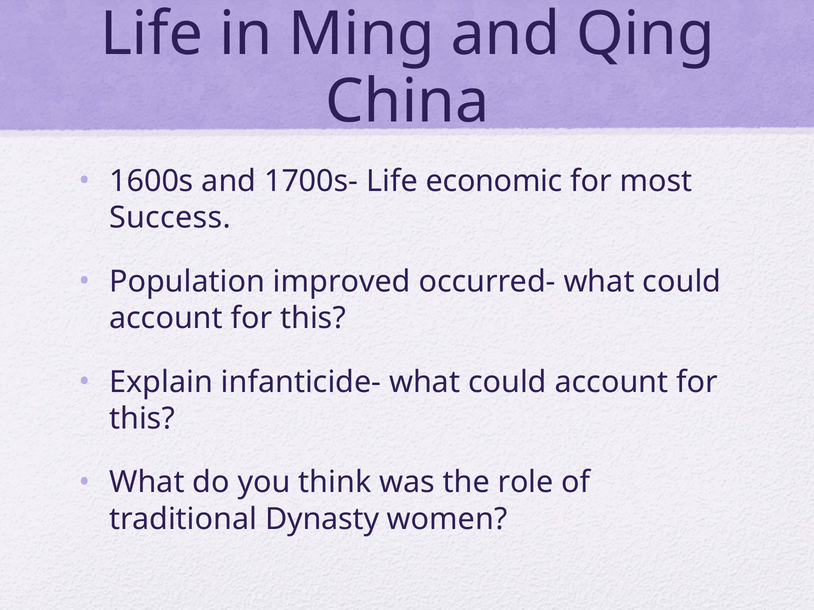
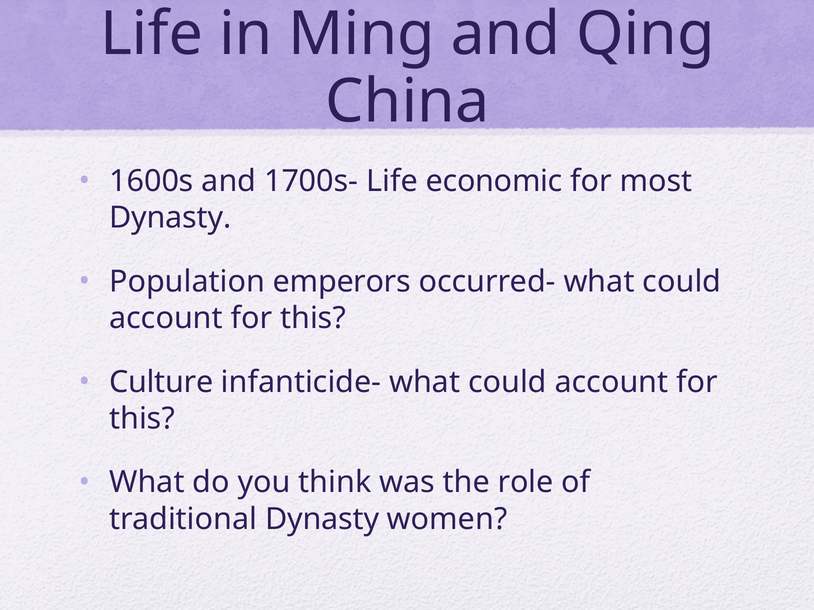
Success: Success -> Dynasty (170, 218)
improved: improved -> emperors (342, 282)
Explain: Explain -> Culture (161, 382)
